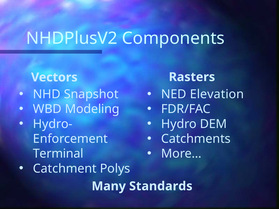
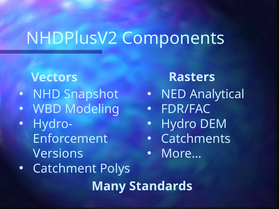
Elevation: Elevation -> Analytical (217, 94)
Terminal: Terminal -> Versions (58, 154)
